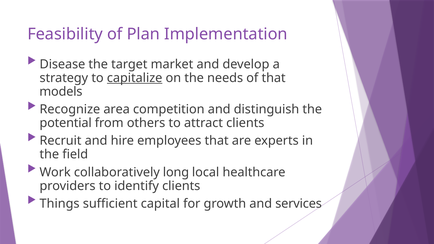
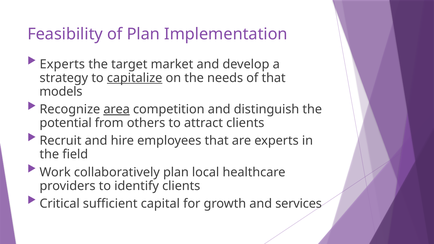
Disease: Disease -> Experts (62, 64)
area underline: none -> present (117, 109)
collaboratively long: long -> plan (176, 172)
Things: Things -> Critical (60, 204)
